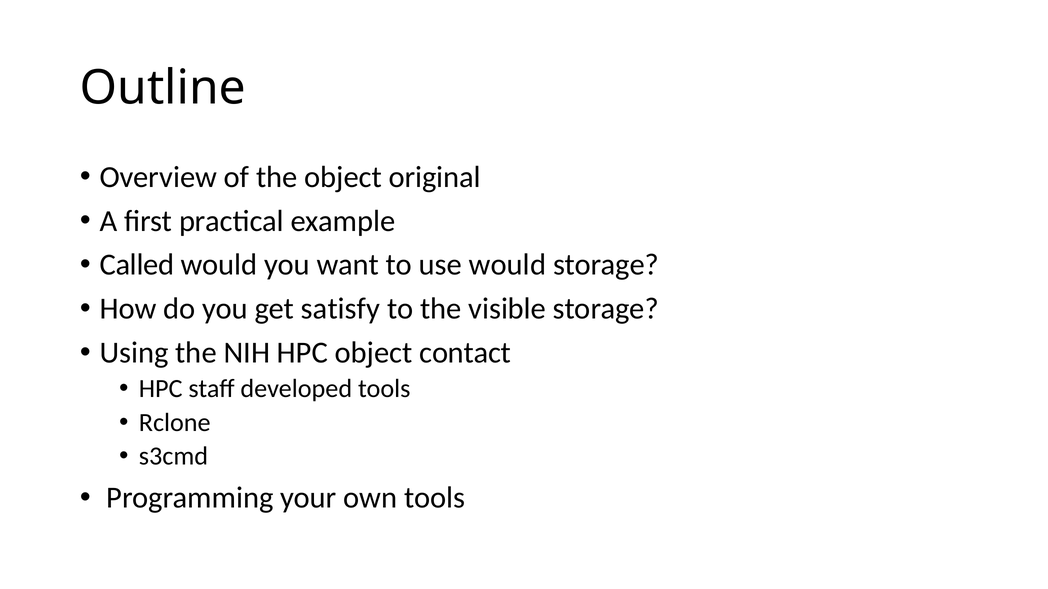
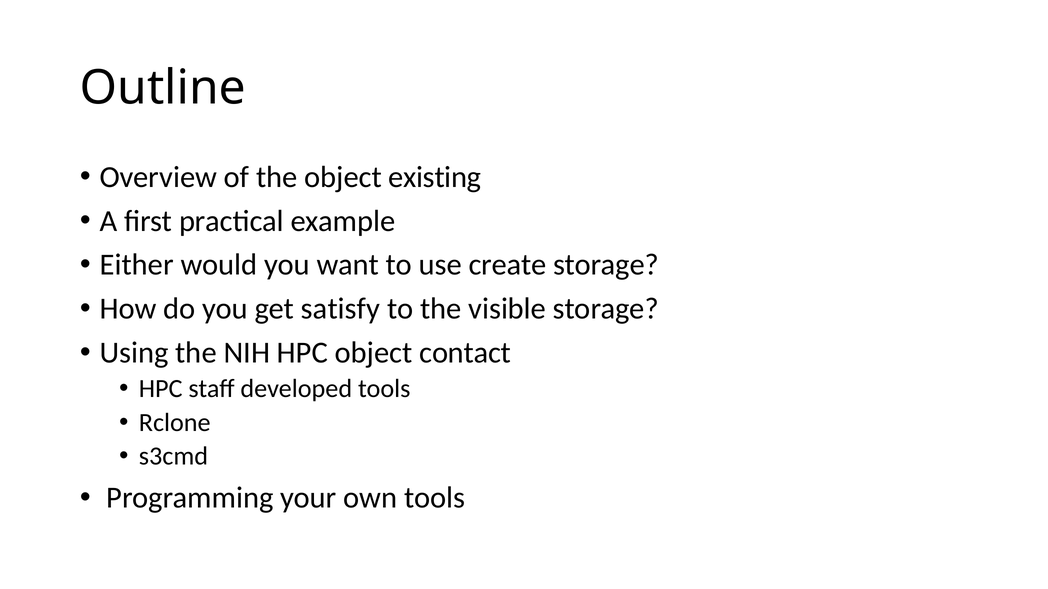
original: original -> existing (435, 177)
Called: Called -> Either (137, 265)
use would: would -> create (508, 265)
